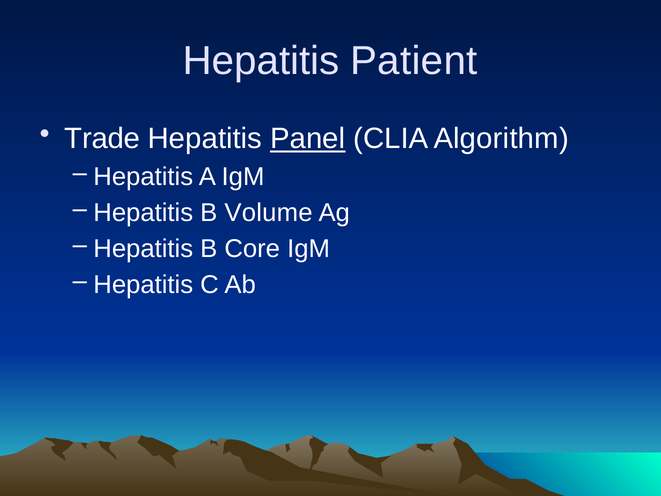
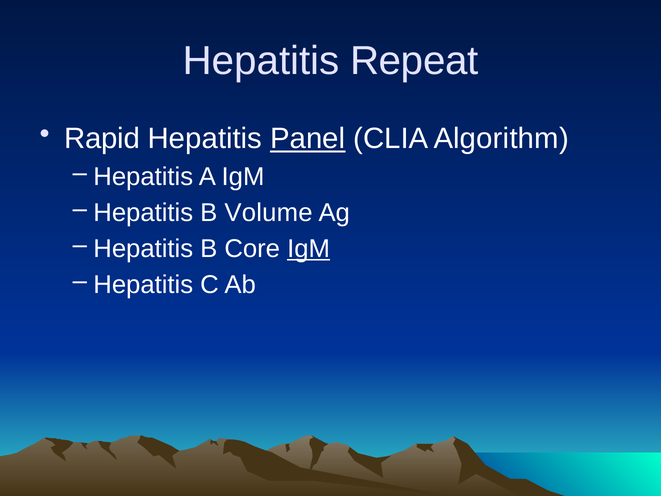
Patient: Patient -> Repeat (414, 61)
Trade: Trade -> Rapid (102, 139)
IgM underline: none -> present (309, 249)
